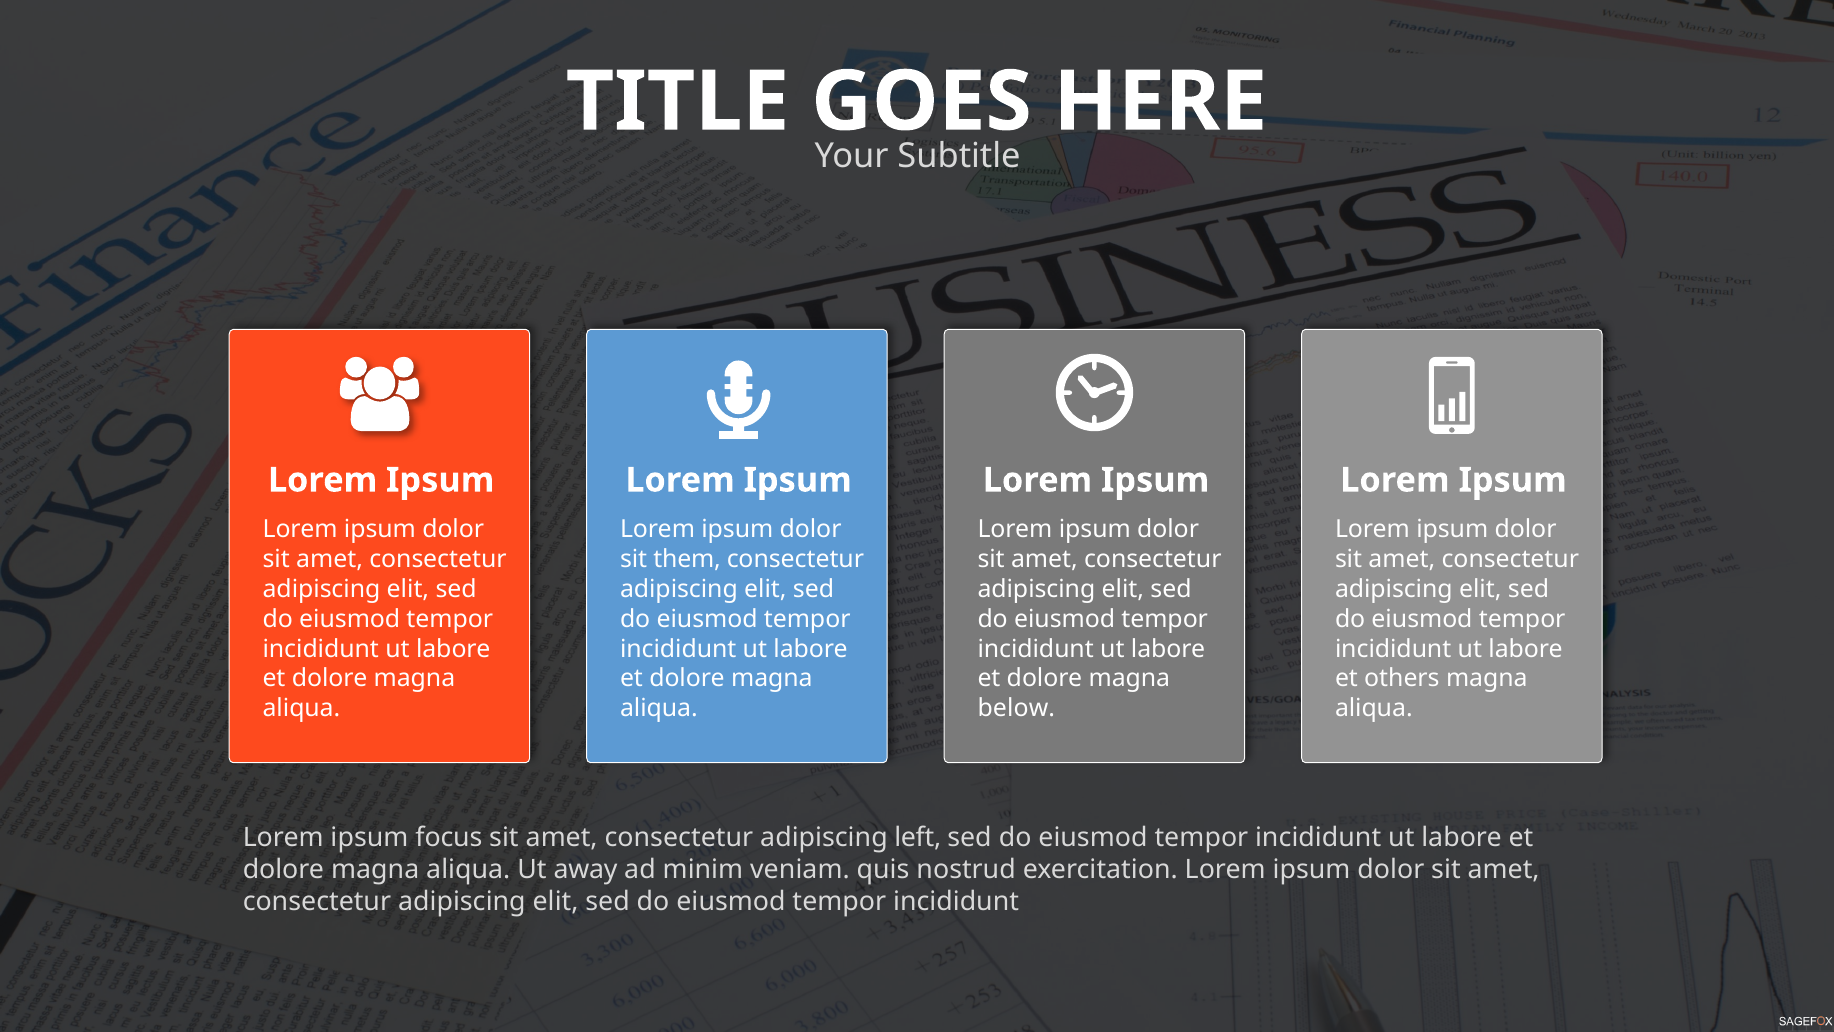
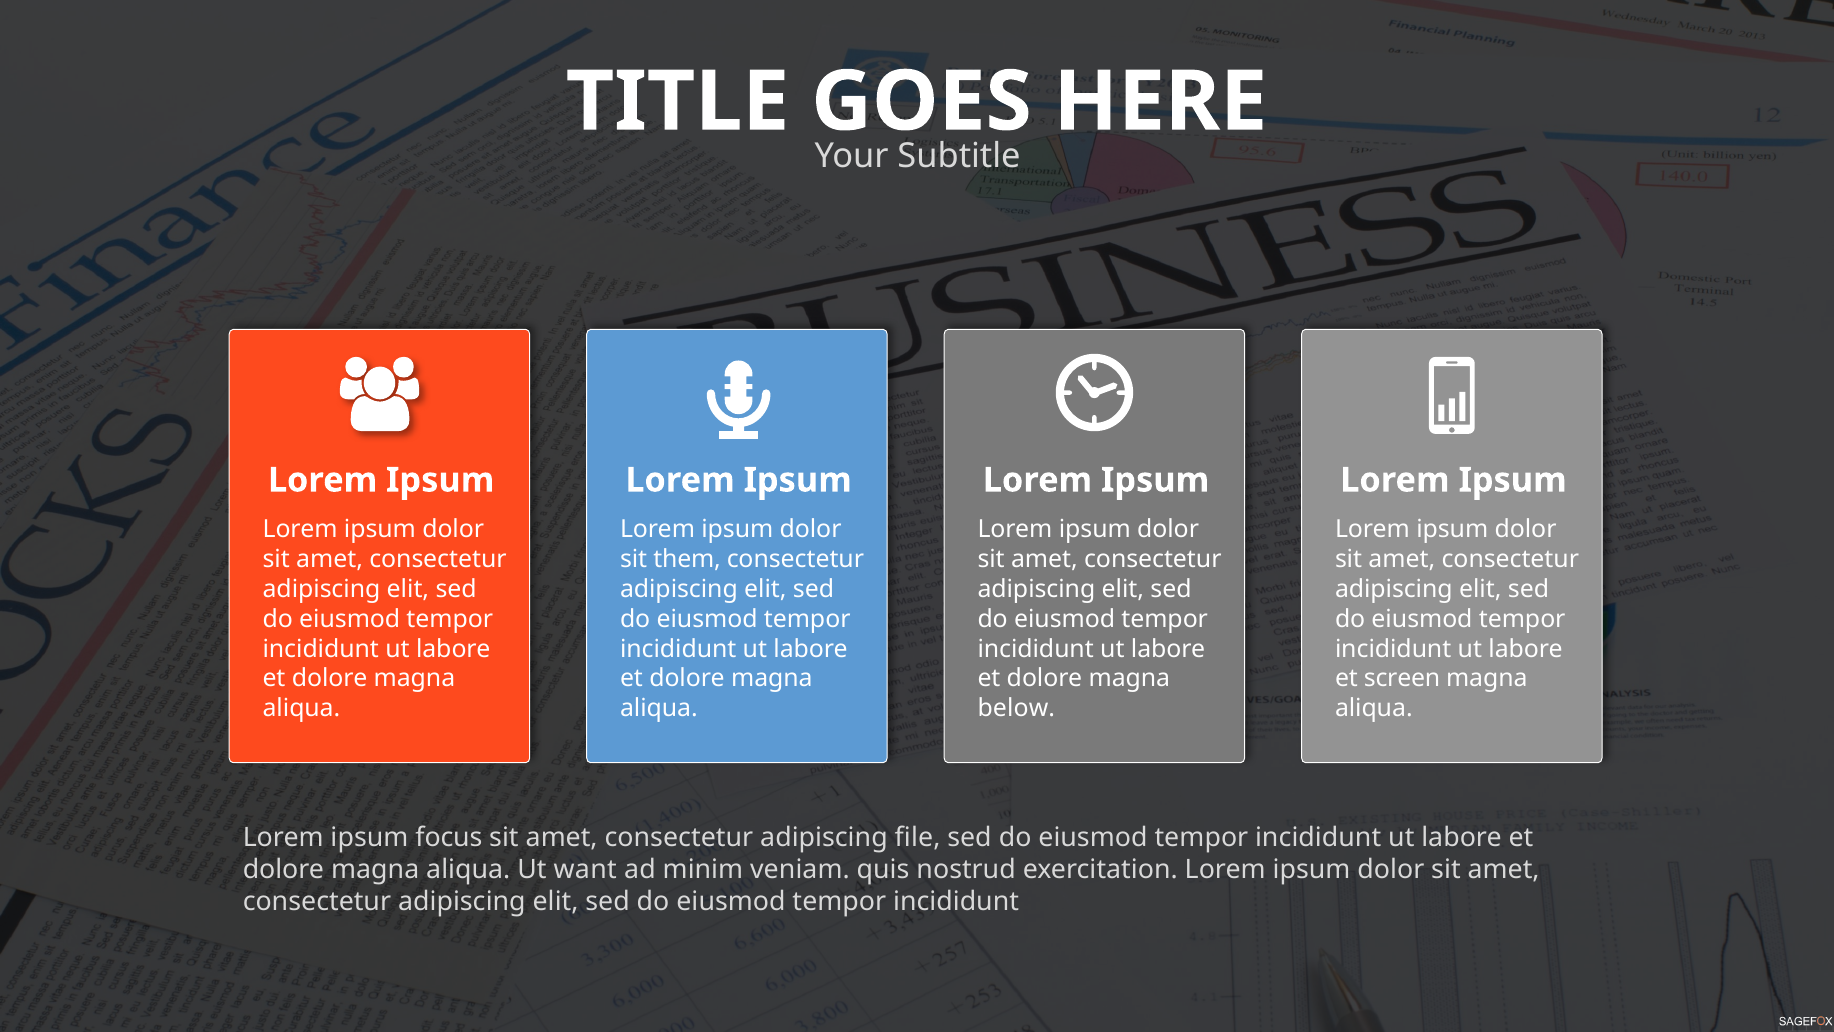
others: others -> screen (1402, 678)
left: left -> file (918, 838)
away: away -> want (585, 870)
